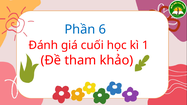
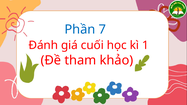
6: 6 -> 7 (102, 29)
